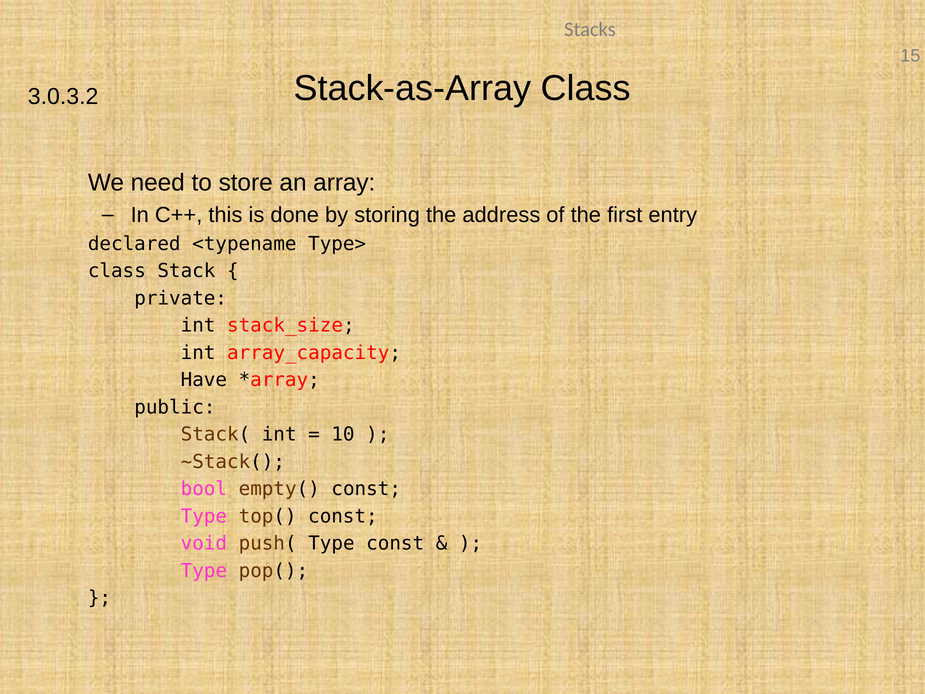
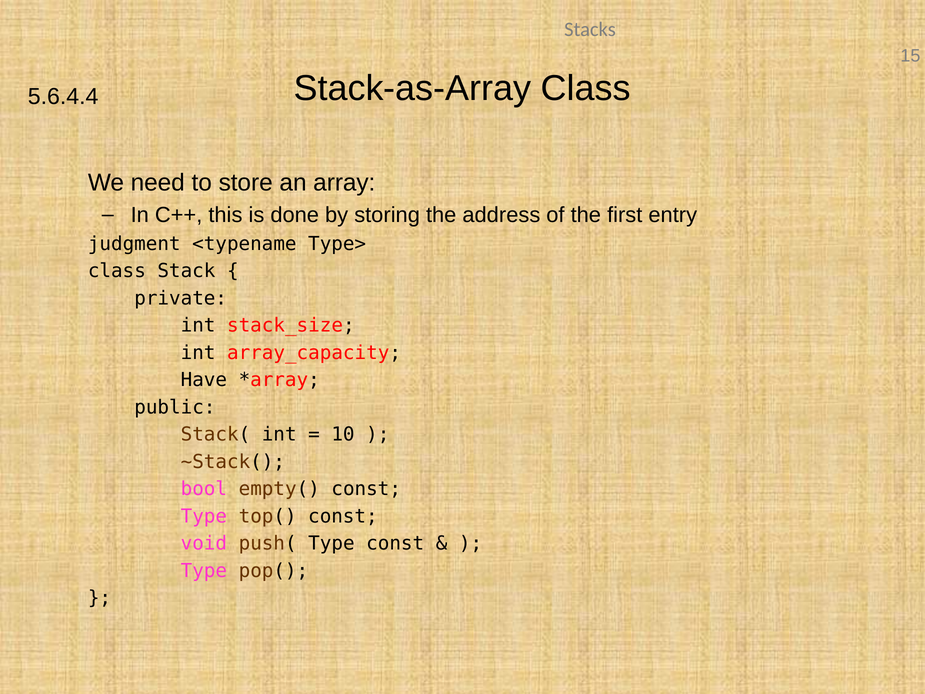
3.0.3.2: 3.0.3.2 -> 5.6.4.4 (63, 97)
declared: declared -> judgment (134, 244)
